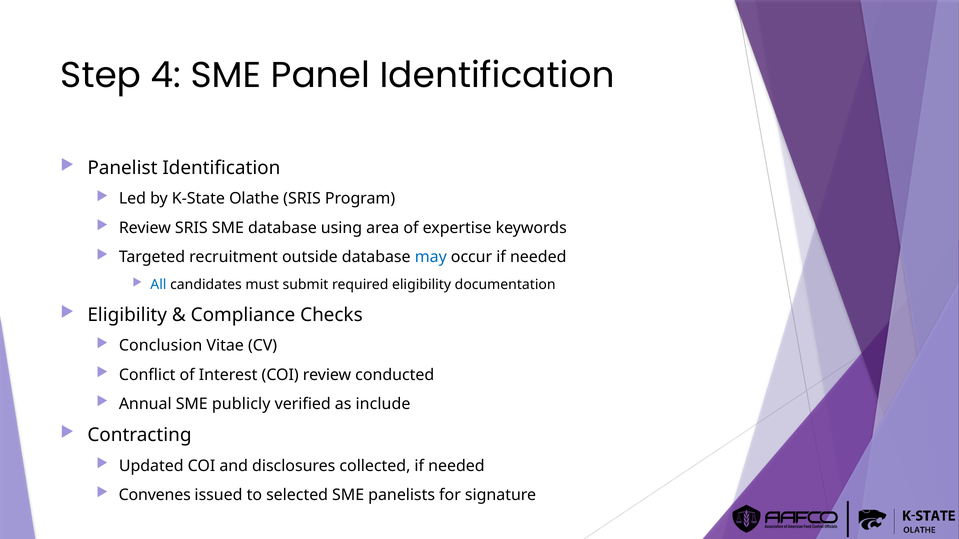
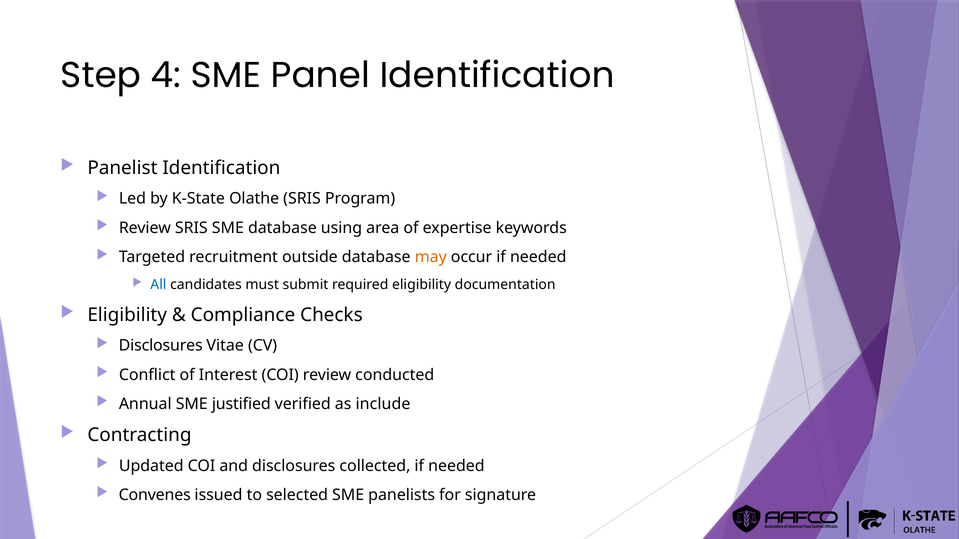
may colour: blue -> orange (431, 257)
Conclusion: Conclusion -> Disclosures (161, 346)
publicly: publicly -> justified (241, 404)
